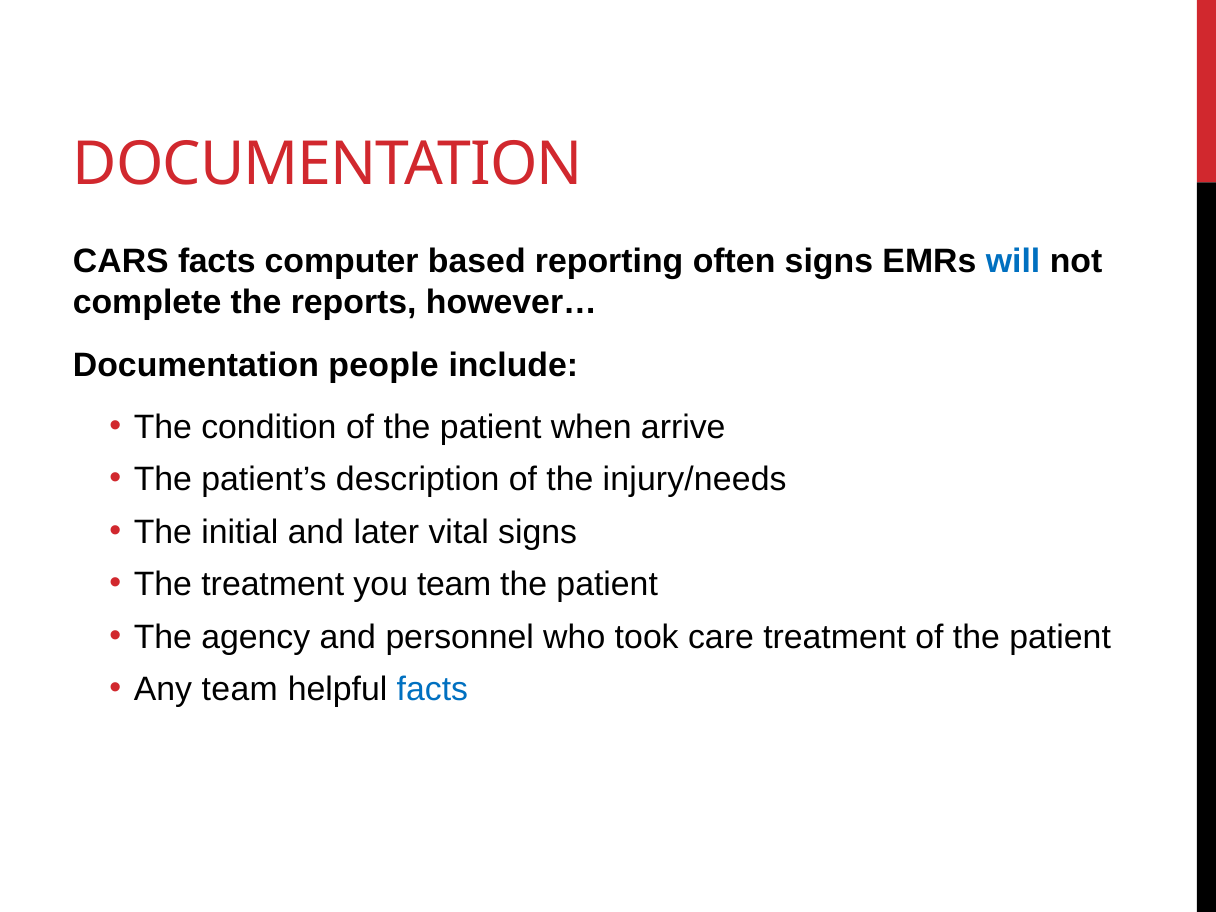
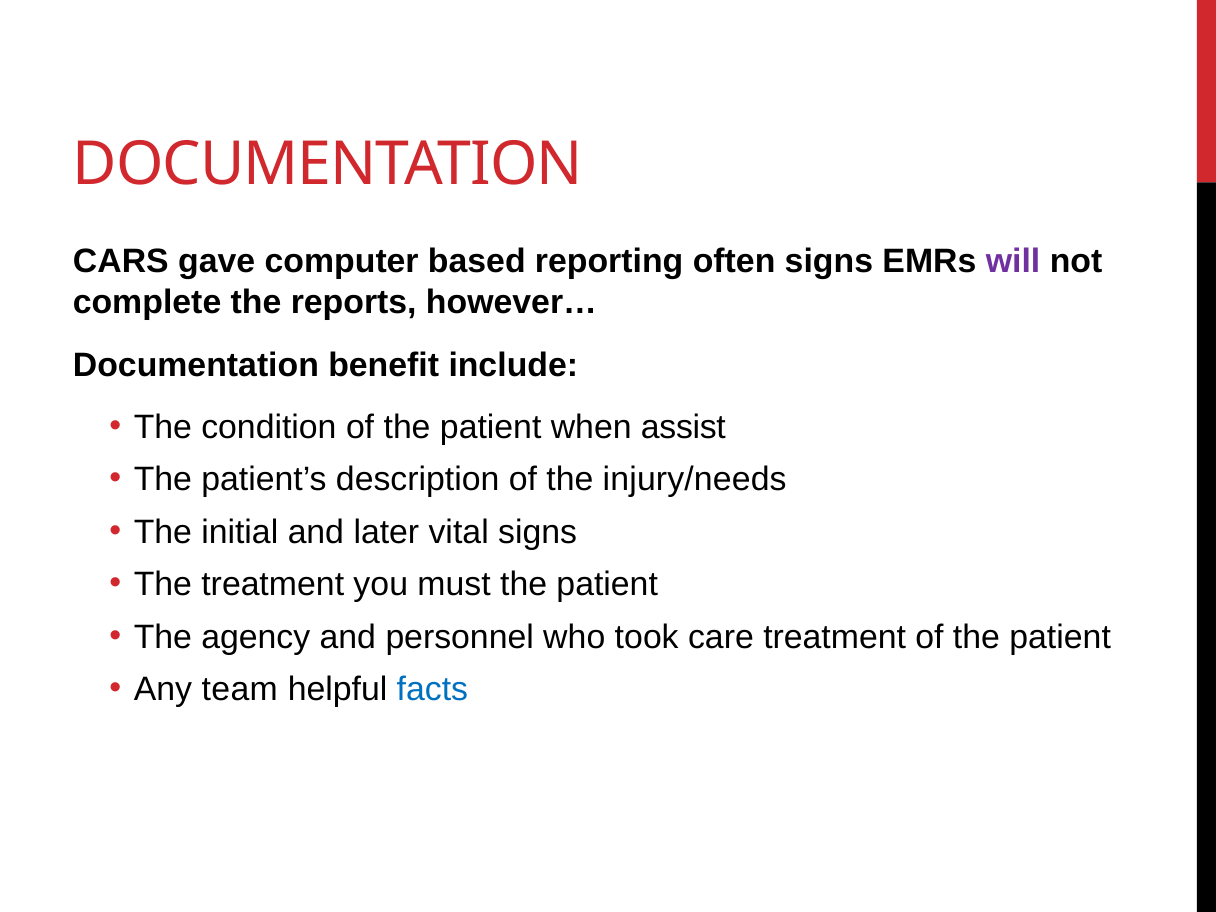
CARS facts: facts -> gave (217, 262)
will colour: blue -> purple (1013, 262)
people: people -> benefit (384, 365)
arrive: arrive -> assist (683, 427)
you team: team -> must (454, 584)
